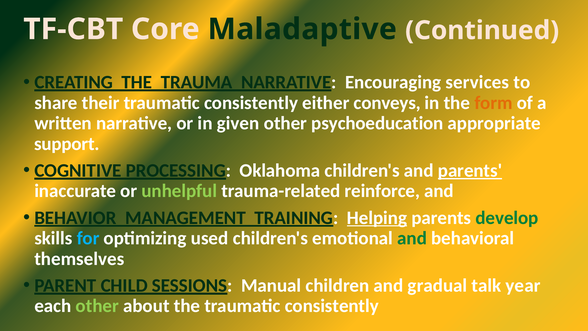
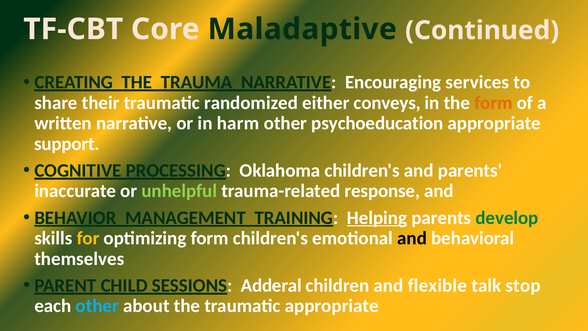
their traumatic consistently: consistently -> randomized (251, 103)
given: given -> harm (238, 123)
parents underline: present -> none (470, 170)
reinforce: reinforce -> response (382, 191)
for colour: light blue -> yellow (88, 238)
optimizing used: used -> form (210, 238)
and colour: green -> black (412, 238)
Manual: Manual -> Adderal (271, 285)
gradual: gradual -> flexible (437, 285)
year: year -> stop (523, 285)
other colour: light green -> light blue (97, 306)
the traumatic consistently: consistently -> appropriate (332, 306)
